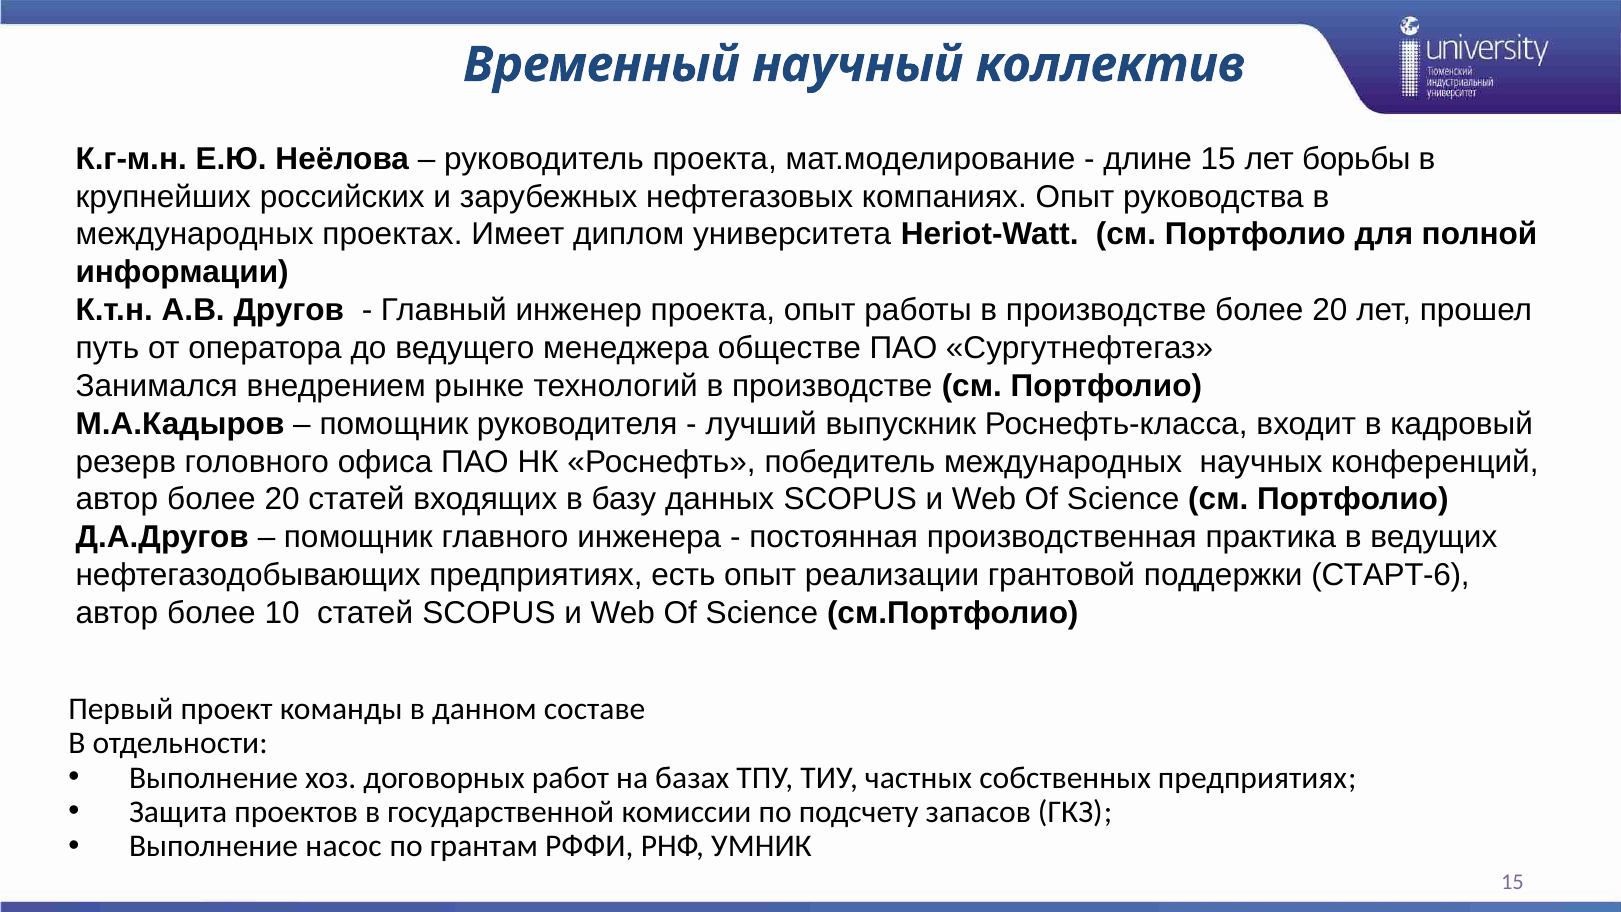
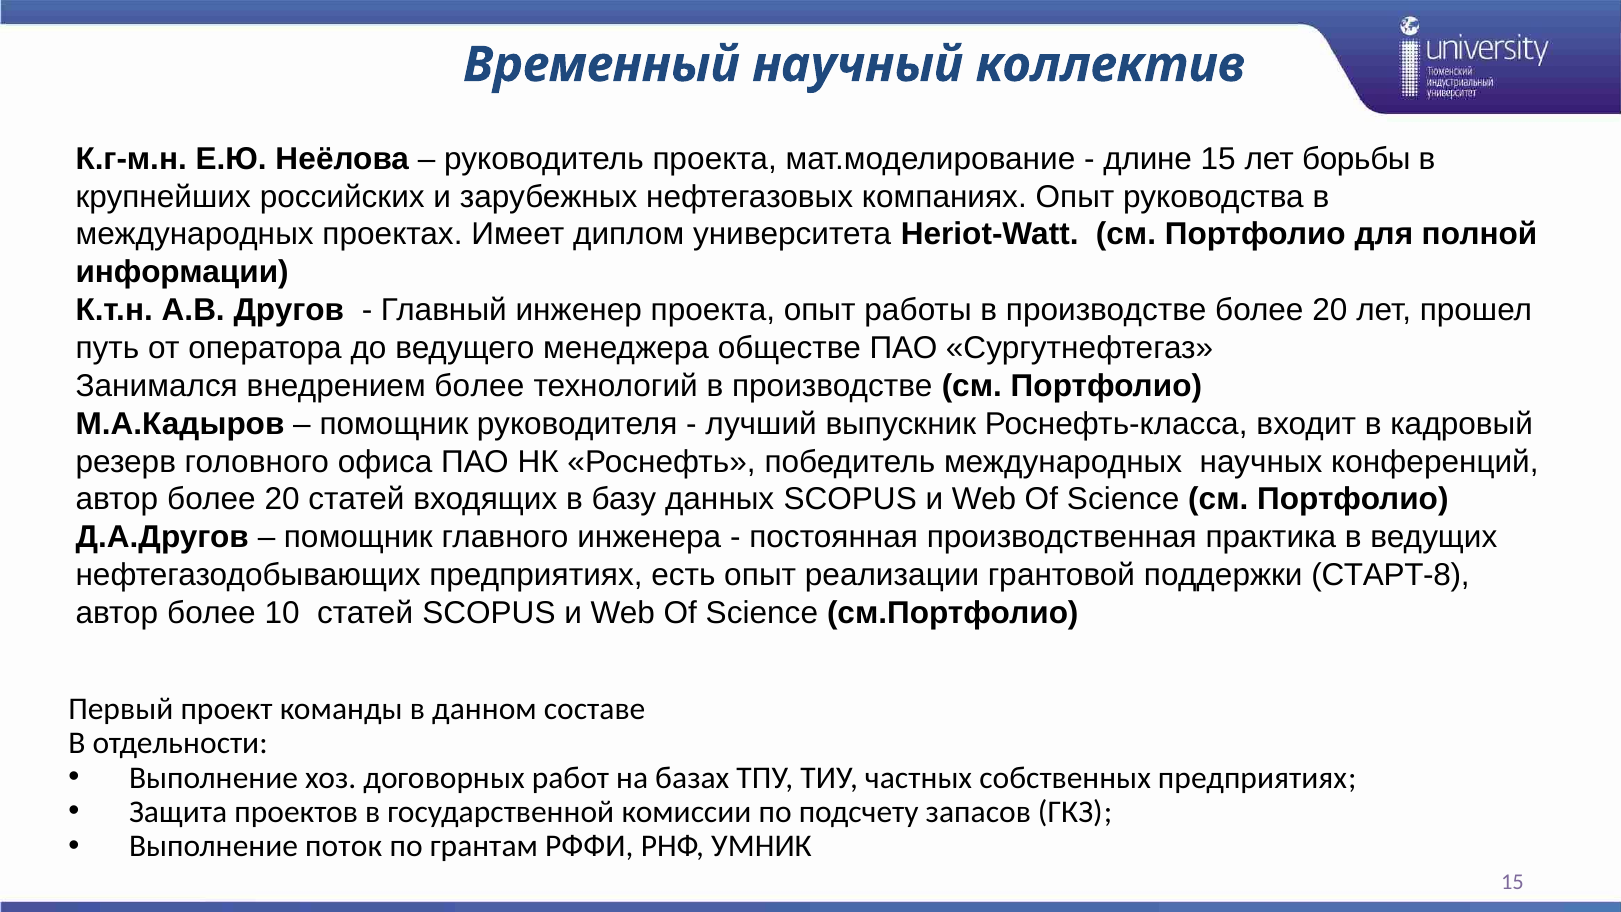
внедрением рынке: рынке -> более (479, 386)
СТАРТ-6: СТАРТ-6 -> СТАРТ-8 (1390, 575)
насос: насос -> поток (344, 846)
